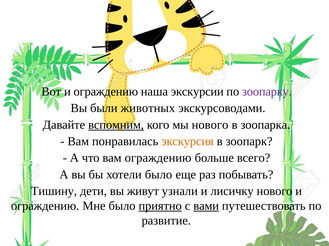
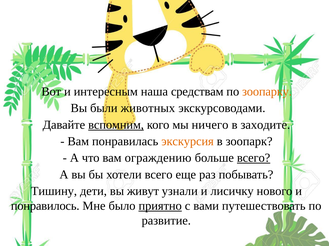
Вот и ограждению: ограждению -> интересным (106, 92)
экскурсии: экскурсии -> средствам (197, 92)
зоопарку colour: purple -> orange (267, 92)
мы нового: нового -> ничего (210, 125)
зоопарка: зоопарка -> заходите (265, 125)
всего underline: none -> present (254, 158)
хотели было: было -> всего (159, 175)
ограждению: ограждению -> понравилось (45, 206)
вами underline: present -> none (206, 206)
